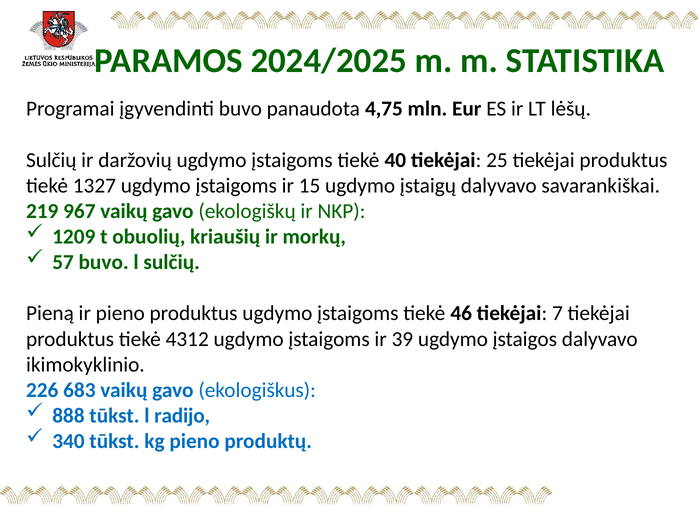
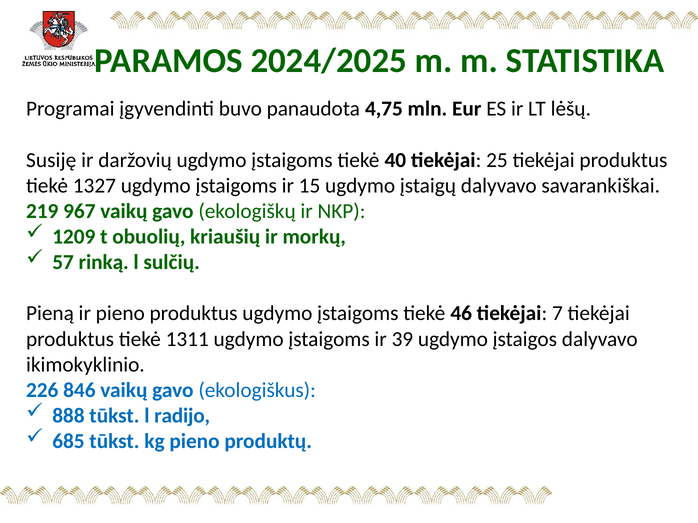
Sulčių: Sulčių -> Susiję (51, 160)
57 buvo: buvo -> rinką (104, 263)
4312: 4312 -> 1311 (187, 339)
683: 683 -> 846 (79, 390)
340: 340 -> 685 (68, 442)
